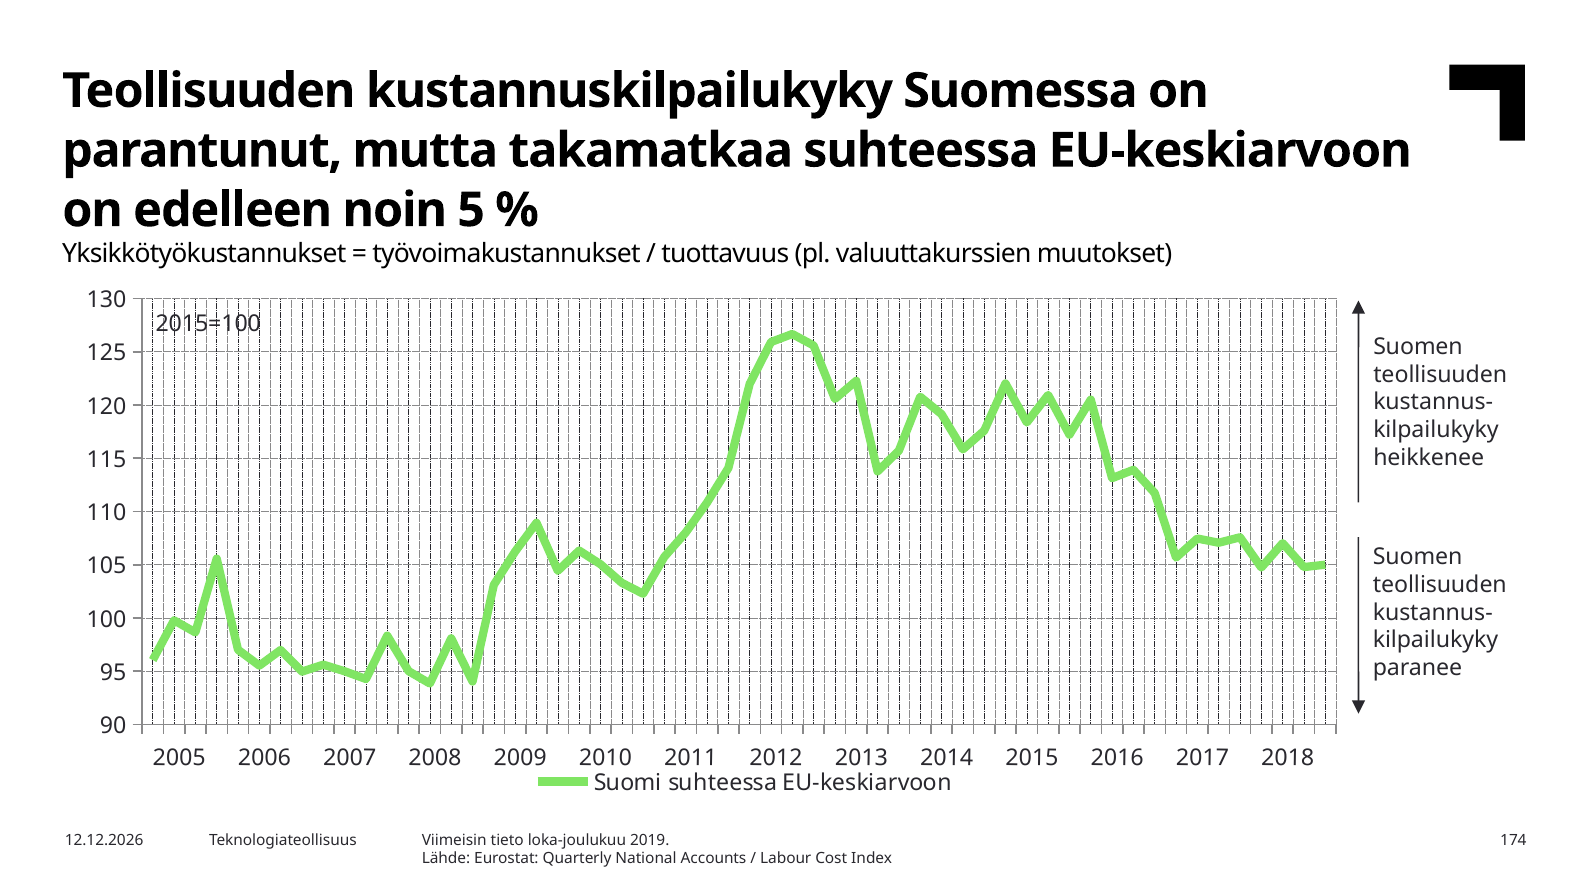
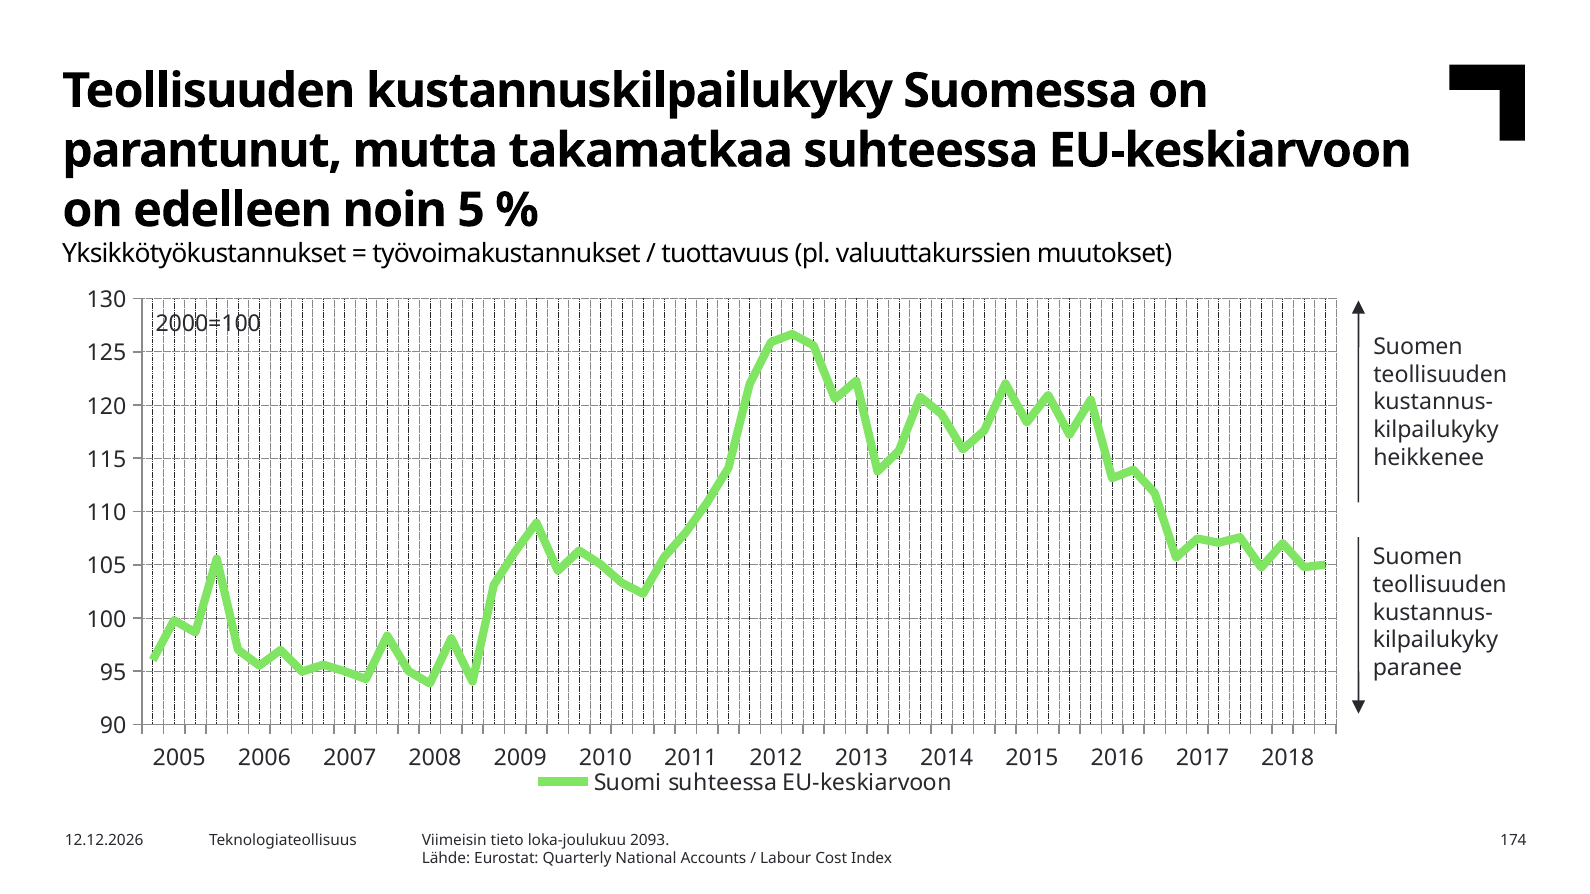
2015=100: 2015=100 -> 2000=100 (208, 324)
2019: 2019 -> 2093 (650, 840)
